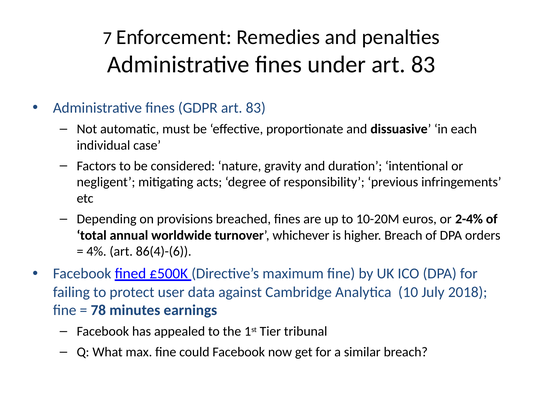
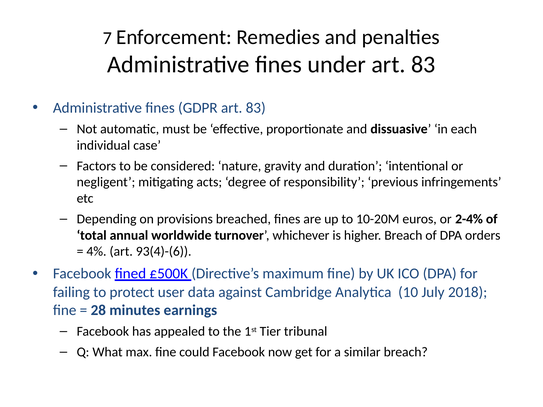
86(4)-(6: 86(4)-(6 -> 93(4)-(6 (164, 252)
78: 78 -> 28 (98, 310)
